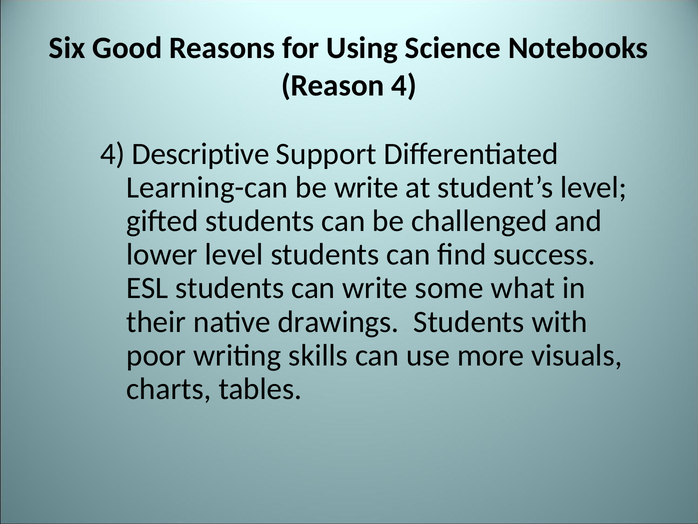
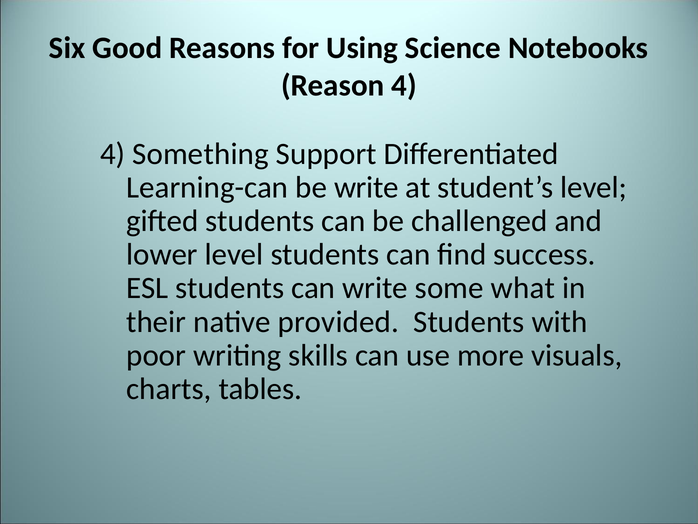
Descriptive: Descriptive -> Something (200, 154)
drawings: drawings -> provided (338, 321)
